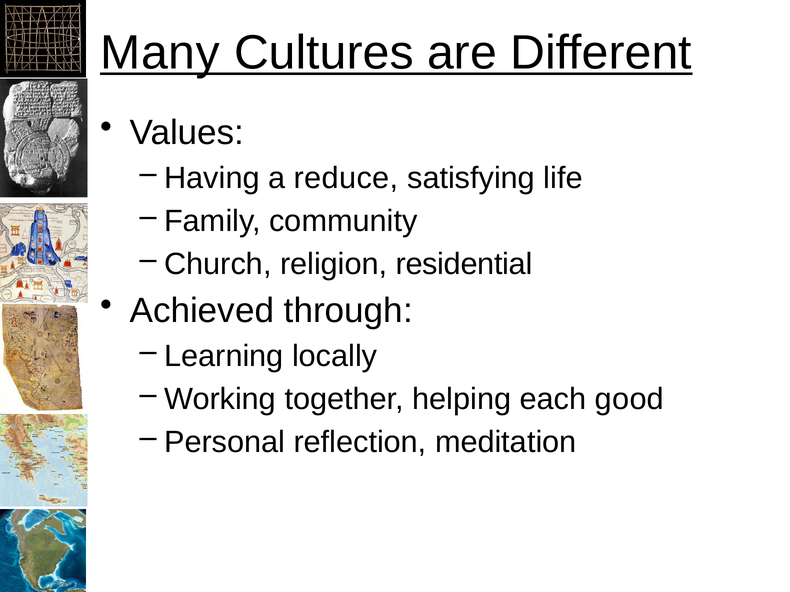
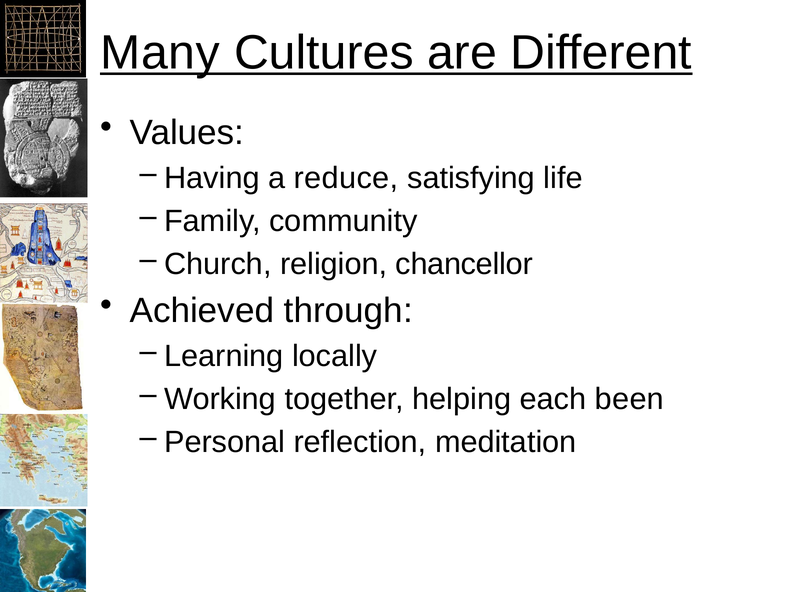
residential: residential -> chancellor (464, 264)
good: good -> been (629, 400)
